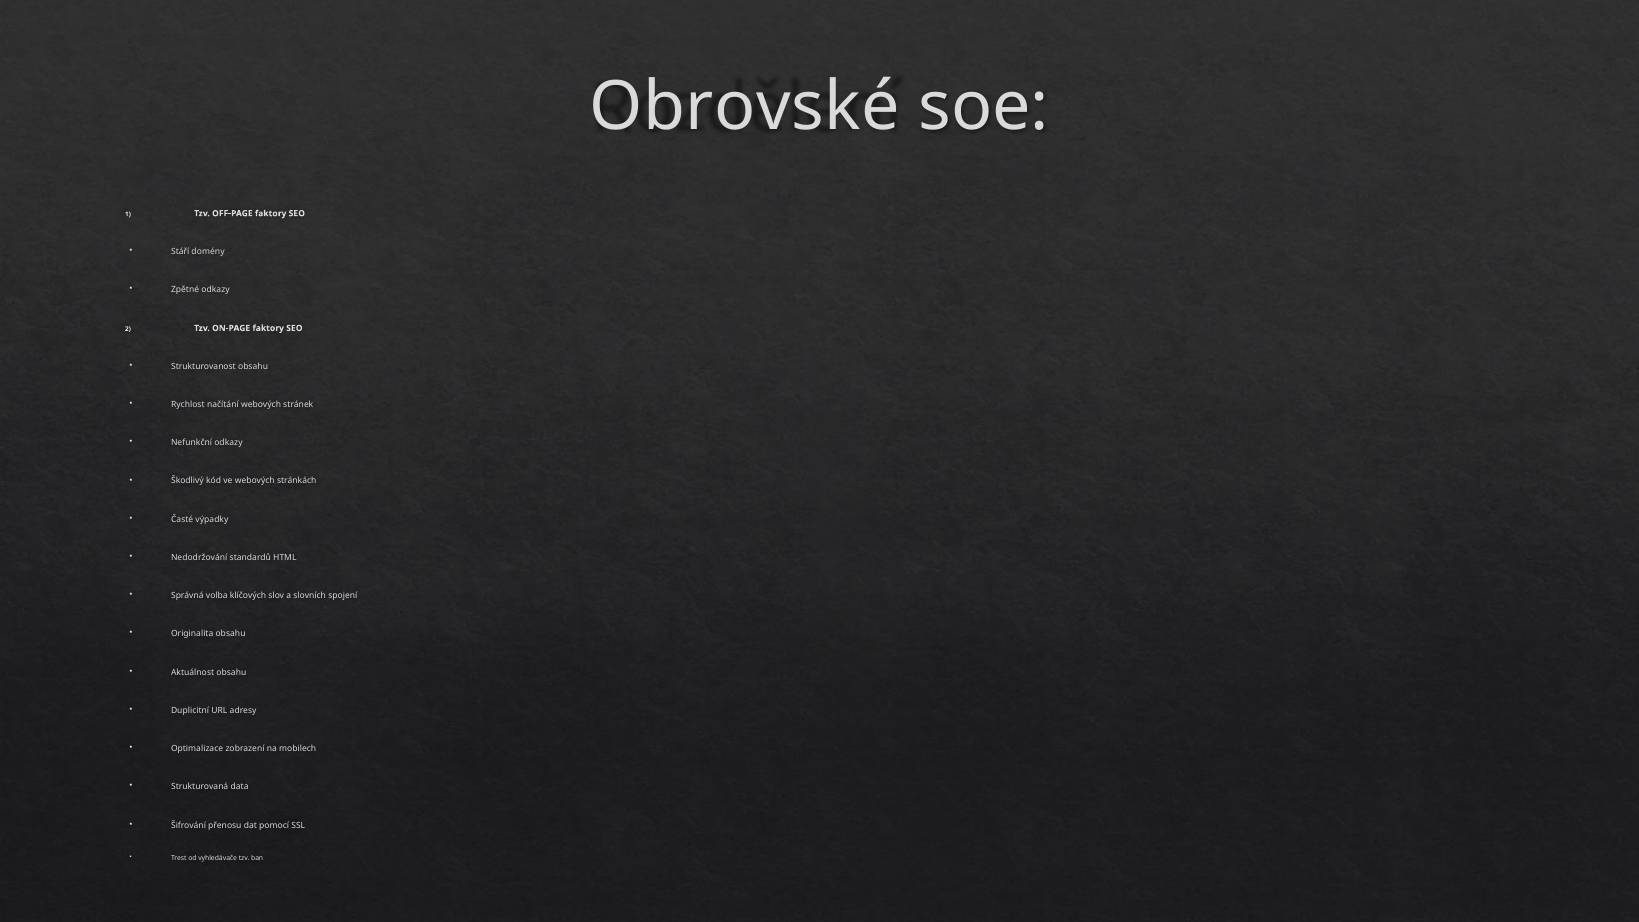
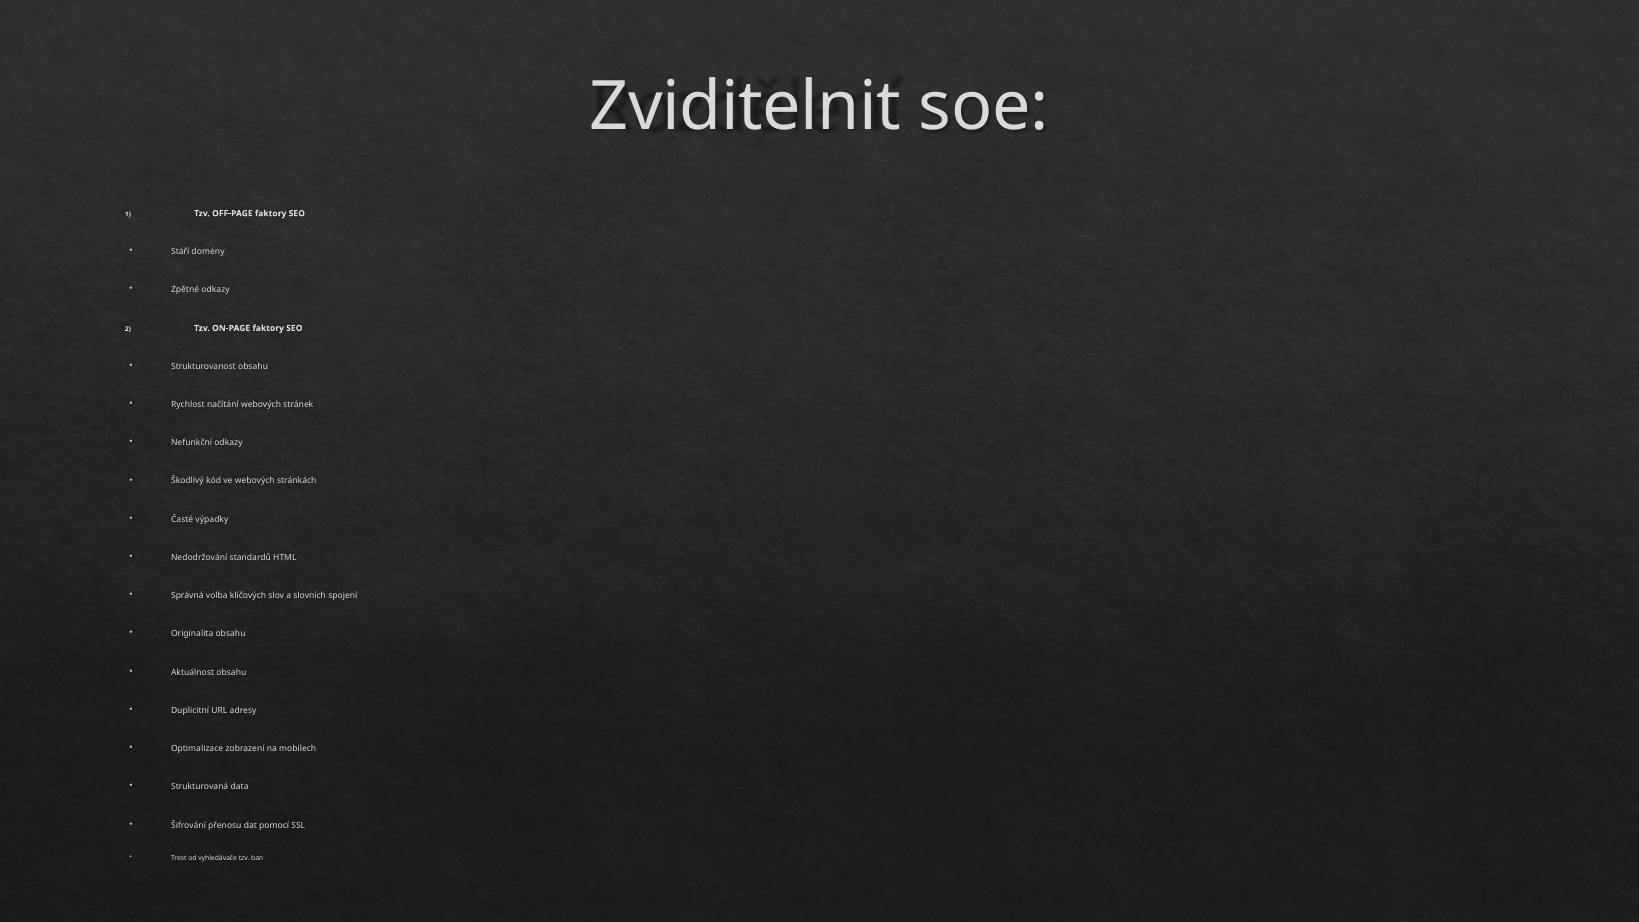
Obrovské: Obrovské -> Zviditelnit (745, 107)
